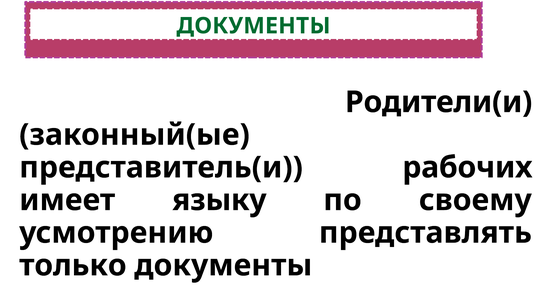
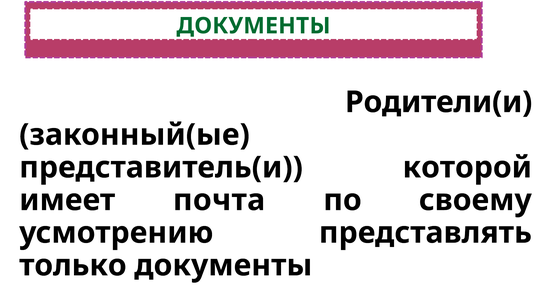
рабочих: рабочих -> которой (467, 168)
языку: языку -> почта (219, 200)
